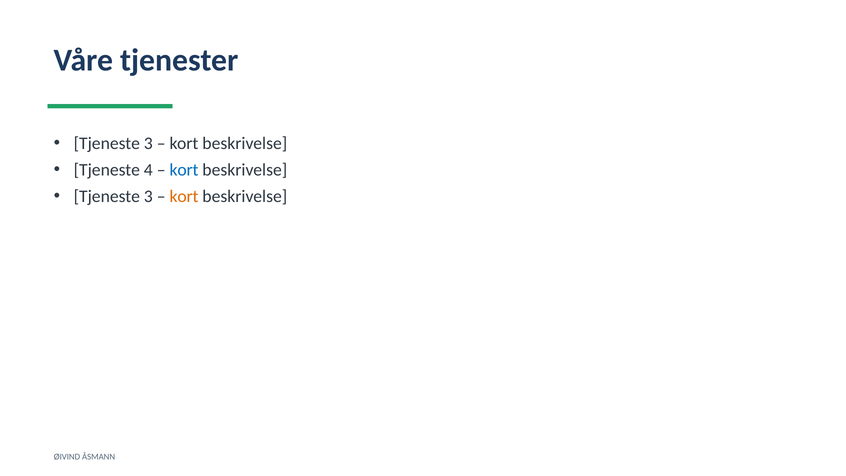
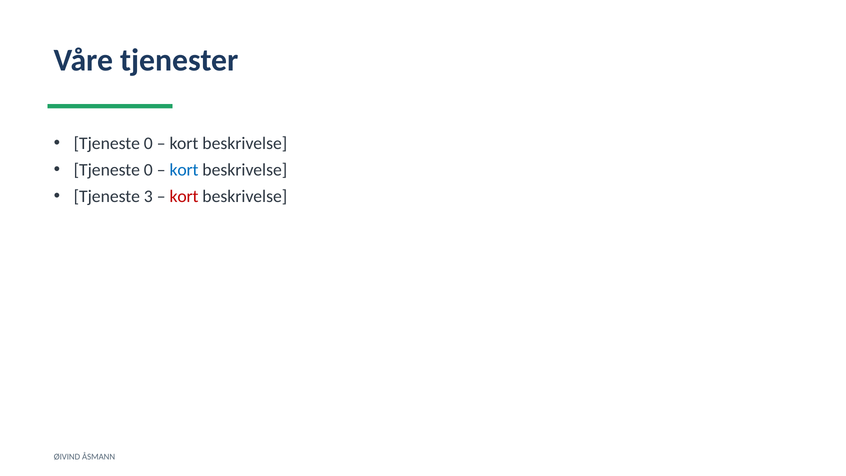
3: 3 -> 0 (148, 143)
4: 4 -> 0 (148, 170)
kort colour: orange -> red (184, 196)
